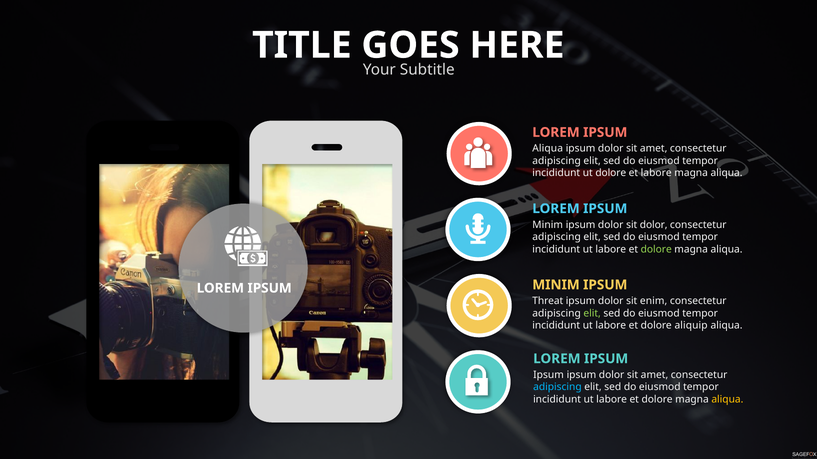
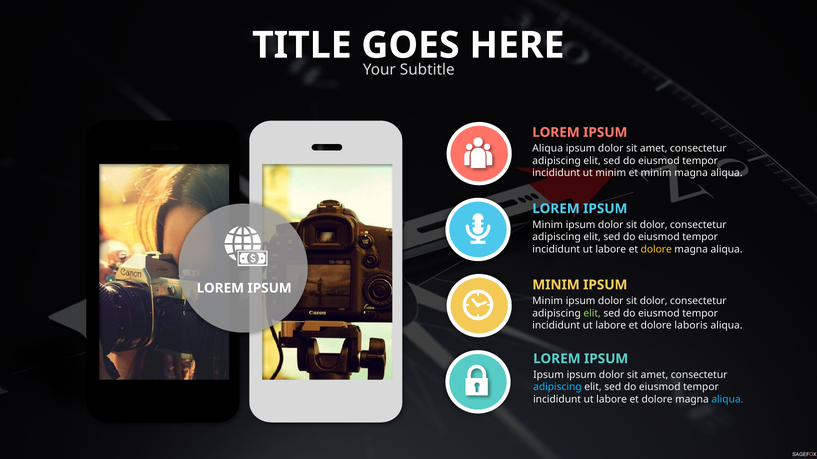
ut dolore: dolore -> minim (611, 173)
et labore: labore -> minim (656, 173)
dolore colour: light green -> yellow (656, 249)
Threat: Threat -> Minim (548, 301)
enim: enim -> dolor (654, 301)
aliquip: aliquip -> laboris (691, 326)
aliqua colour: yellow -> light blue (727, 400)
